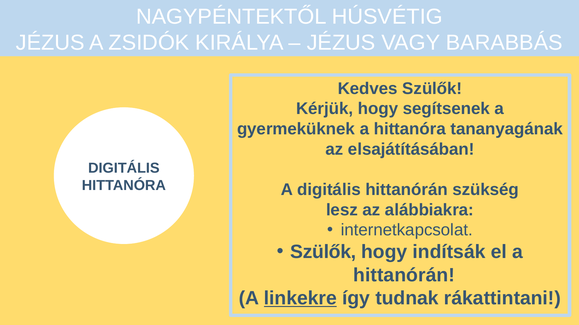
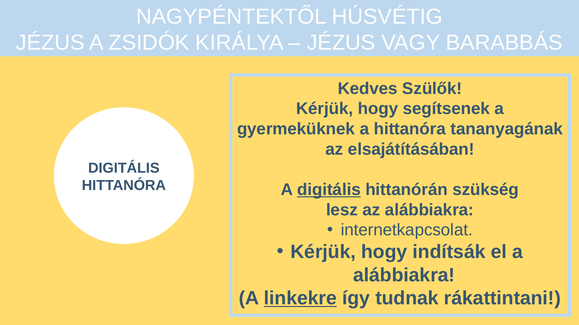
digitális underline: none -> present (329, 190)
Szülők: Szülők -> Kérjük (323, 252)
hittanórán: hittanórán -> alábbiakra (404, 276)
